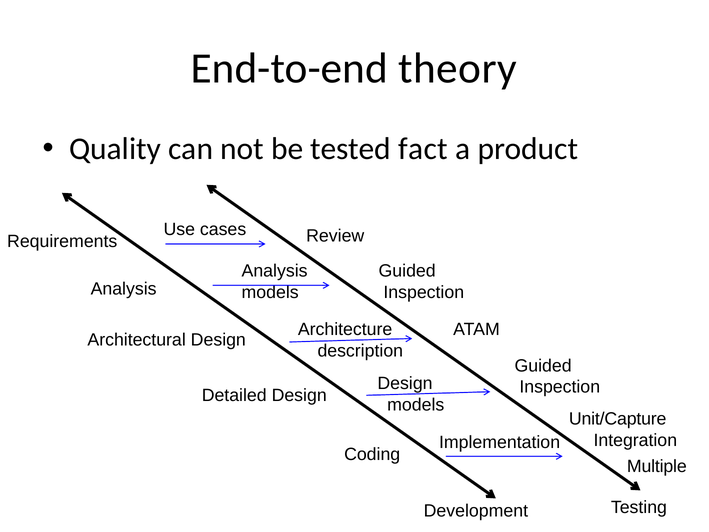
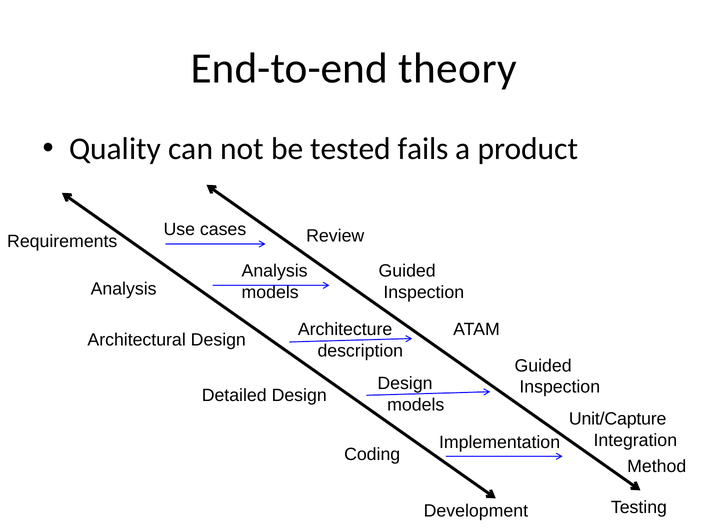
fact: fact -> fails (423, 149)
Multiple: Multiple -> Method (657, 466)
